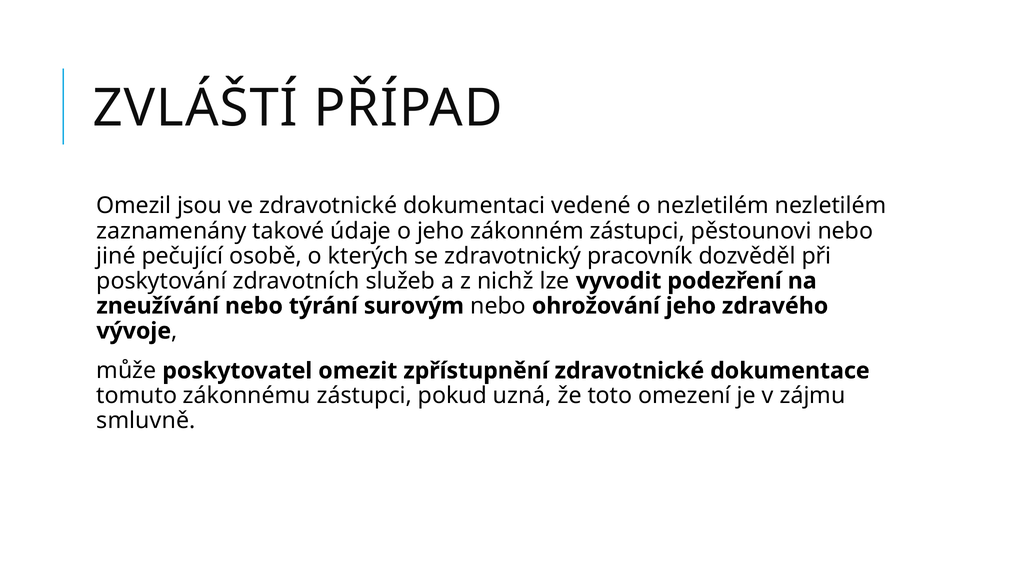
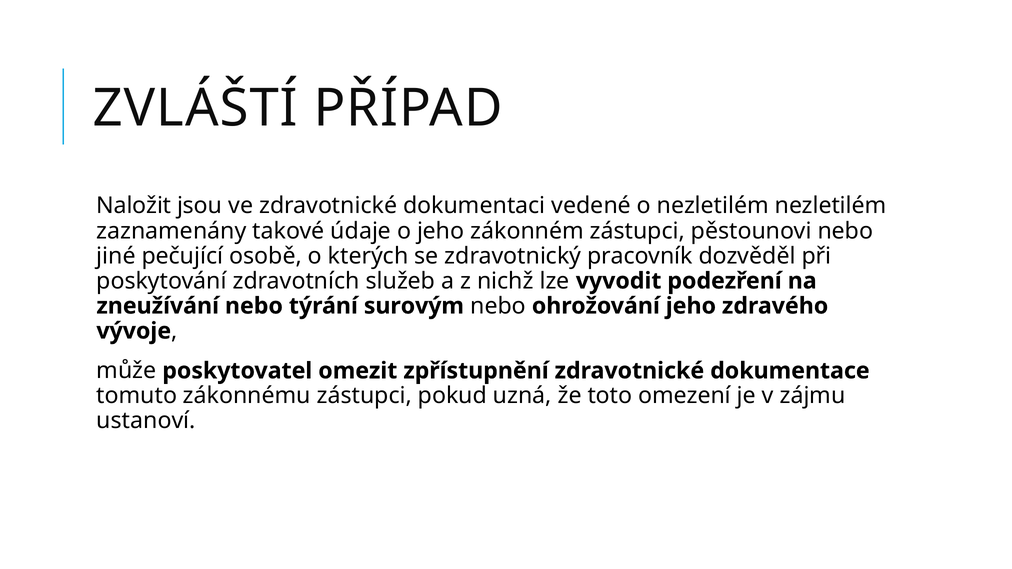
Omezil: Omezil -> Naložit (134, 206)
smluvně: smluvně -> ustanoví (146, 421)
